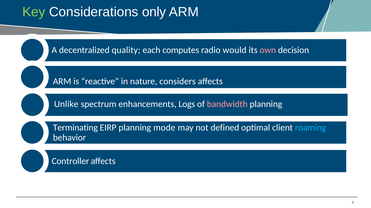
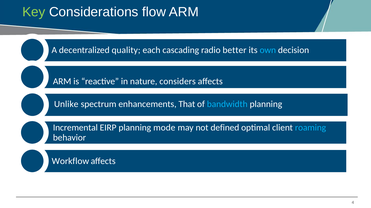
only: only -> flow (154, 12)
computes: computes -> cascading (181, 50)
would: would -> better (235, 50)
own colour: pink -> light blue (268, 50)
Logs: Logs -> That (187, 104)
bandwidth colour: pink -> light blue (227, 104)
Terminating: Terminating -> Incremental (75, 128)
Controller: Controller -> Workflow (70, 162)
